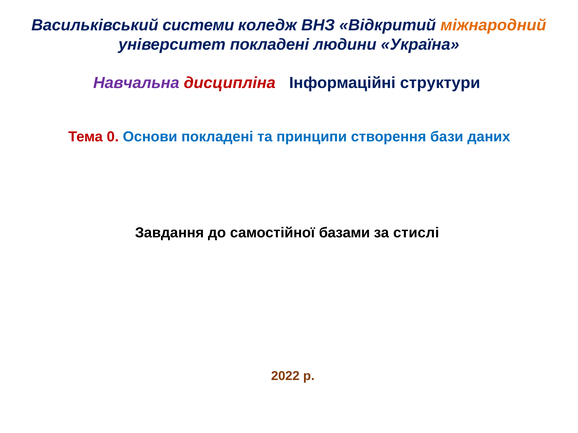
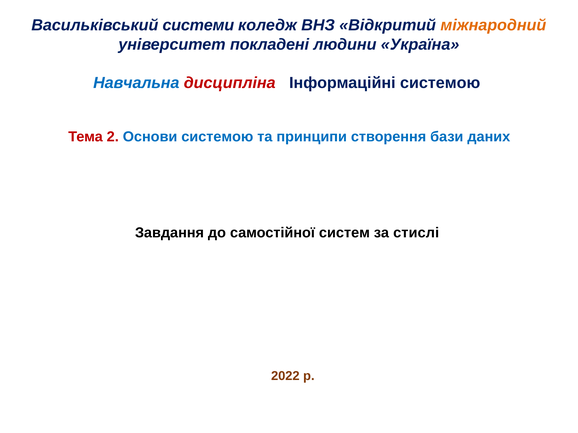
Навчальна colour: purple -> blue (136, 83)
Інформаційні структури: структури -> системою (440, 83)
0: 0 -> 2 (113, 137)
Основи покладені: покладені -> системою (217, 137)
базами: базами -> систем (344, 233)
